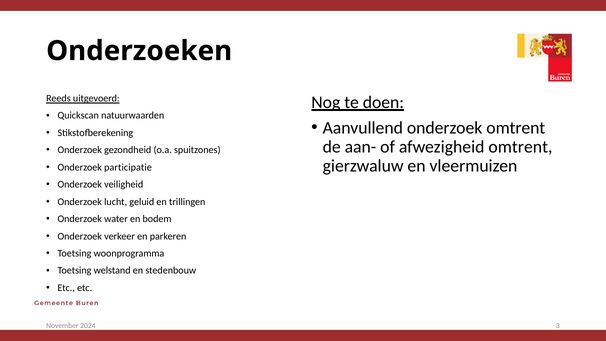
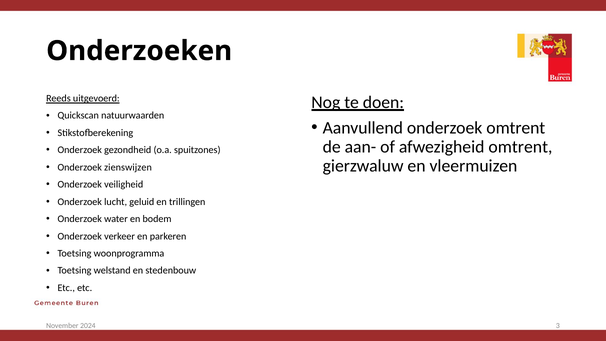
participatie: participatie -> zienswijzen (128, 167)
